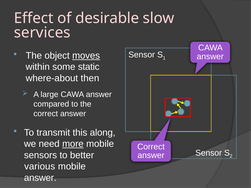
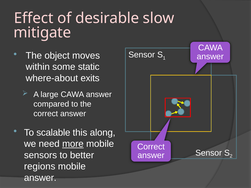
services: services -> mitigate (42, 33)
moves underline: present -> none (86, 56)
then: then -> exits (90, 78)
transmit: transmit -> scalable (53, 133)
various: various -> regions (40, 167)
